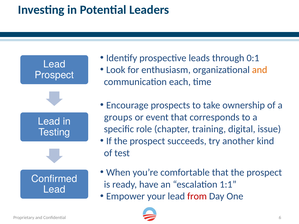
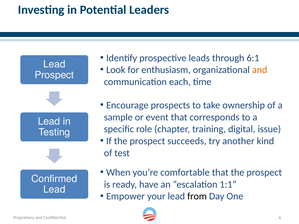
0:1: 0:1 -> 6:1 (253, 58)
groups: groups -> sample (118, 117)
from colour: red -> black (197, 197)
